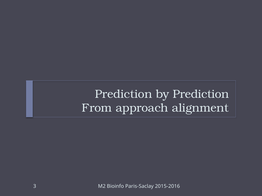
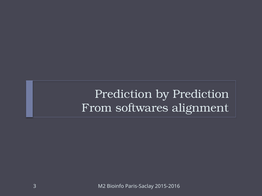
approach: approach -> softwares (142, 108)
